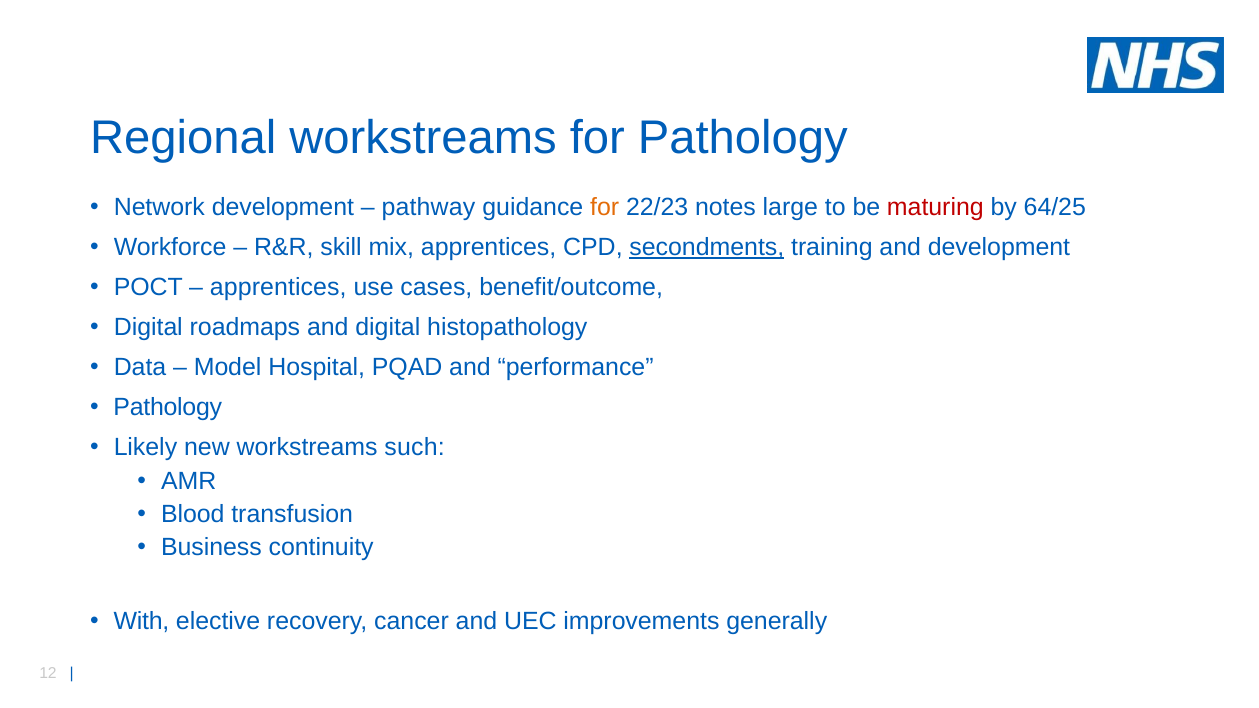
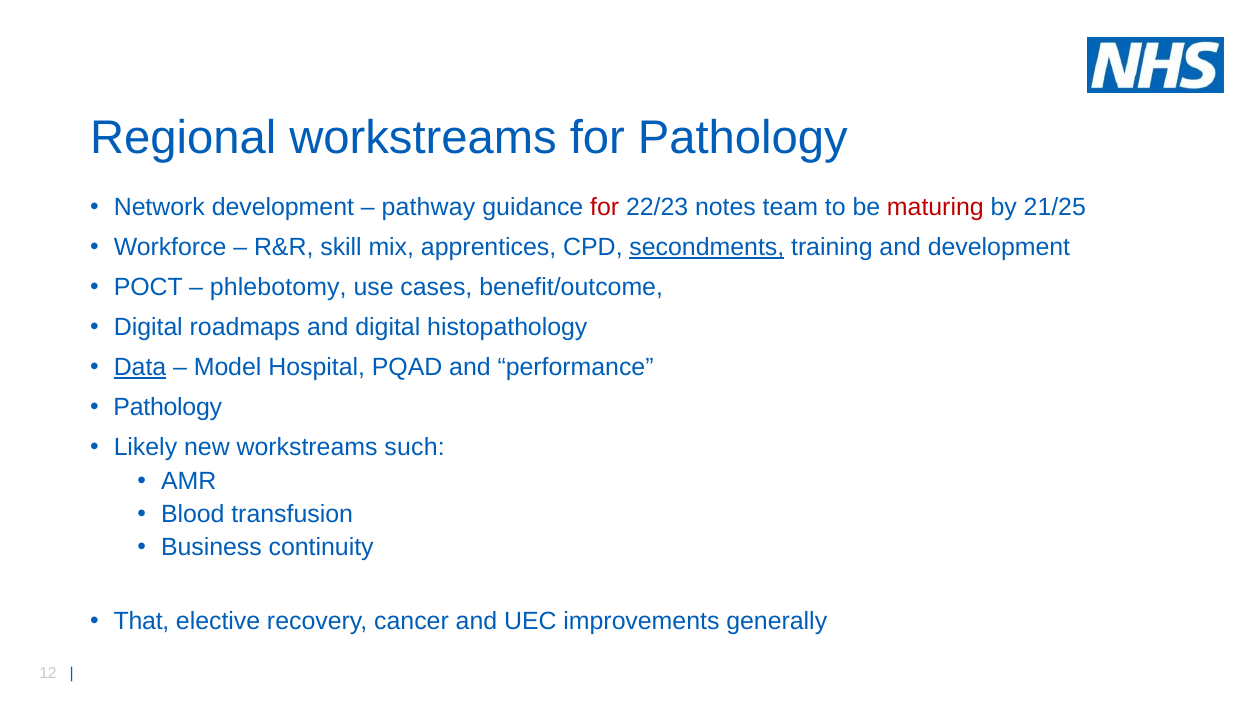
for colour: orange -> red (605, 207)
large: large -> team (790, 207)
64/25: 64/25 -> 21/25 (1055, 207)
apprentices: apprentices -> phlebotomy (278, 287)
Data underline: none -> present (140, 367)
With: With -> That (142, 621)
